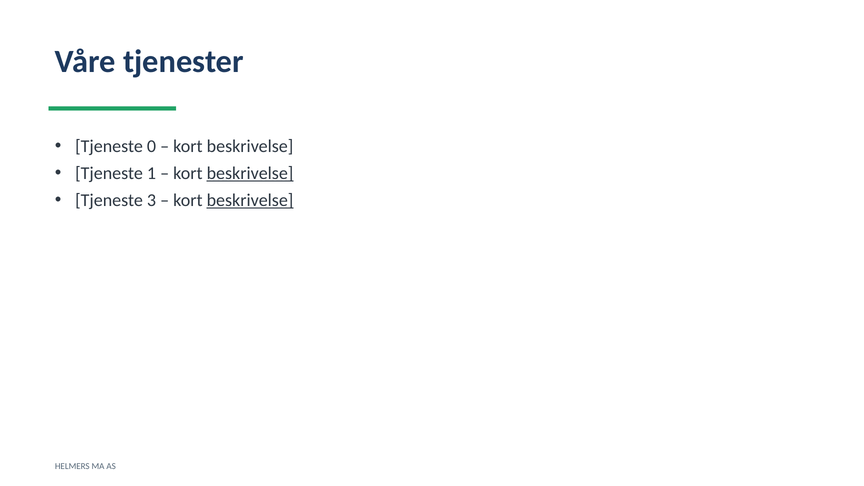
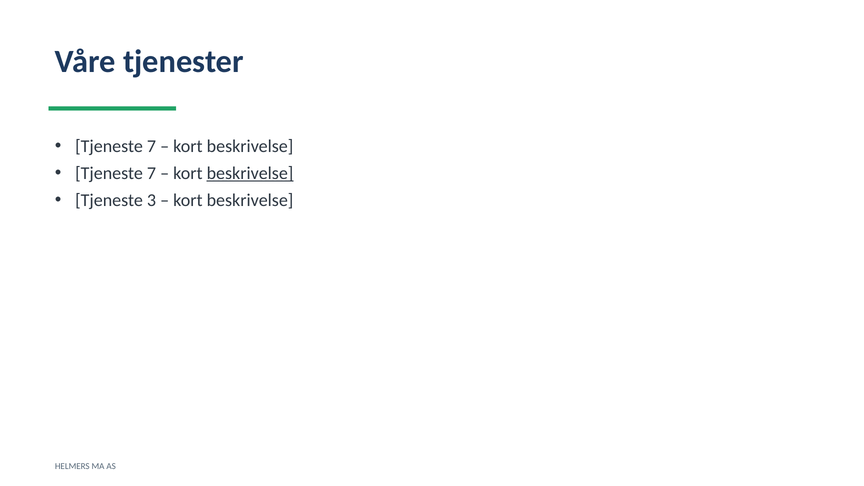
0: 0 -> 7 (151, 146)
1: 1 -> 7 (151, 173)
beskrivelse underline: present -> none (250, 200)
